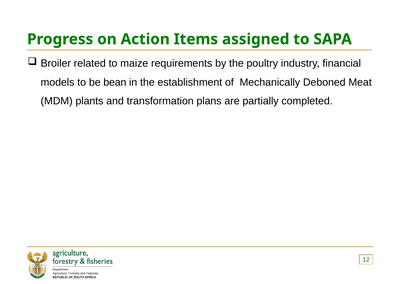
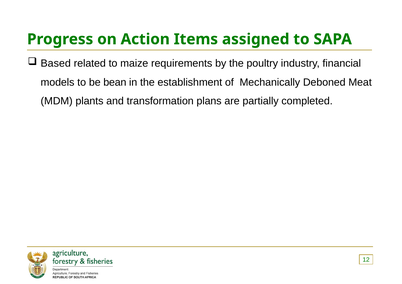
Broiler: Broiler -> Based (56, 63)
